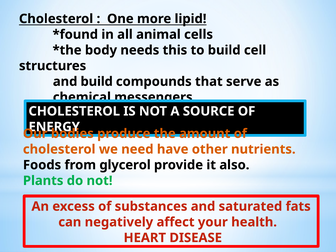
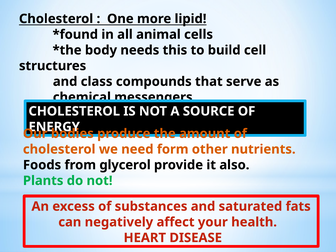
and build: build -> class (97, 82)
have: have -> form (173, 149)
